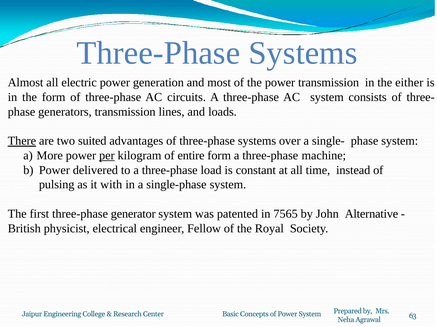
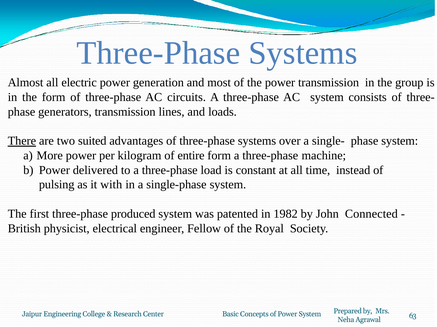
either: either -> group (409, 83)
per underline: present -> none (107, 156)
generator: generator -> produced (133, 214)
7565: 7565 -> 1982 (286, 214)
Alternative: Alternative -> Connected (371, 214)
